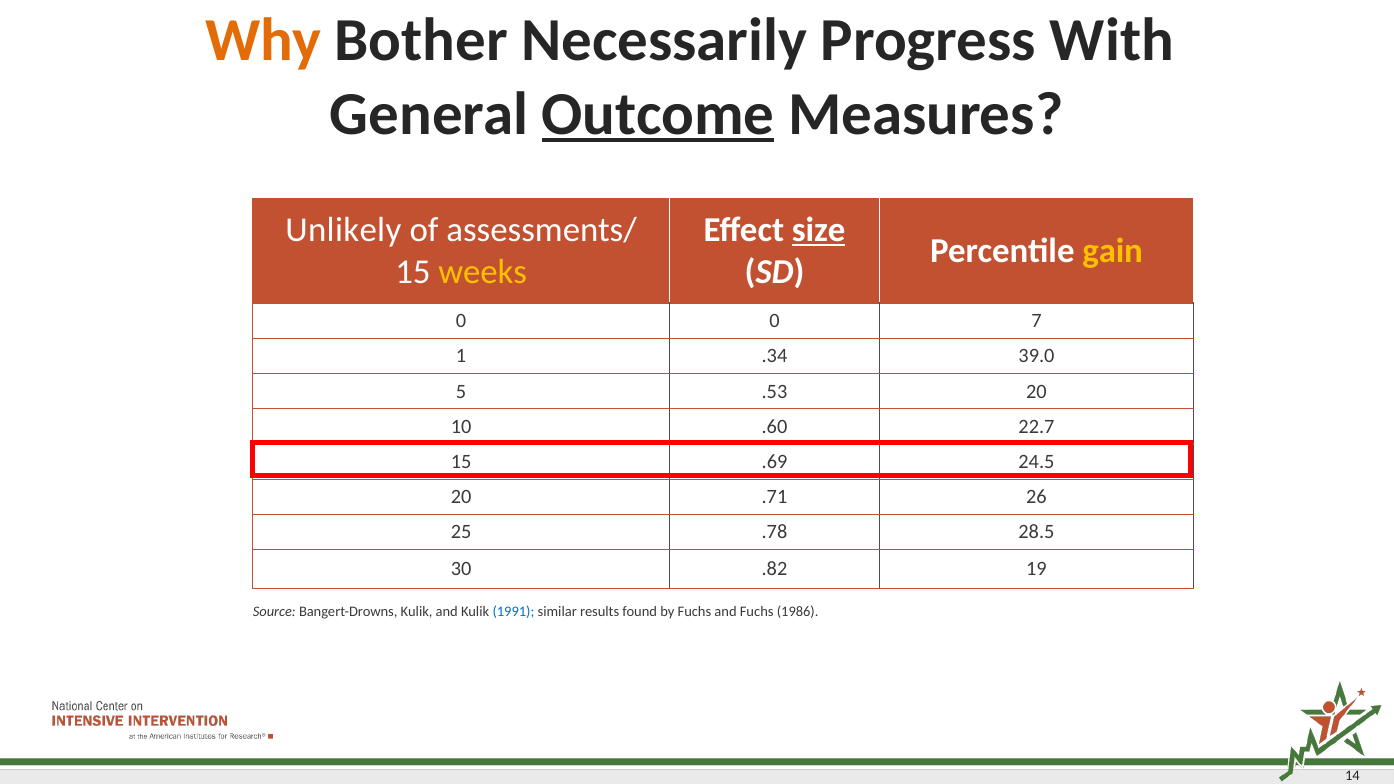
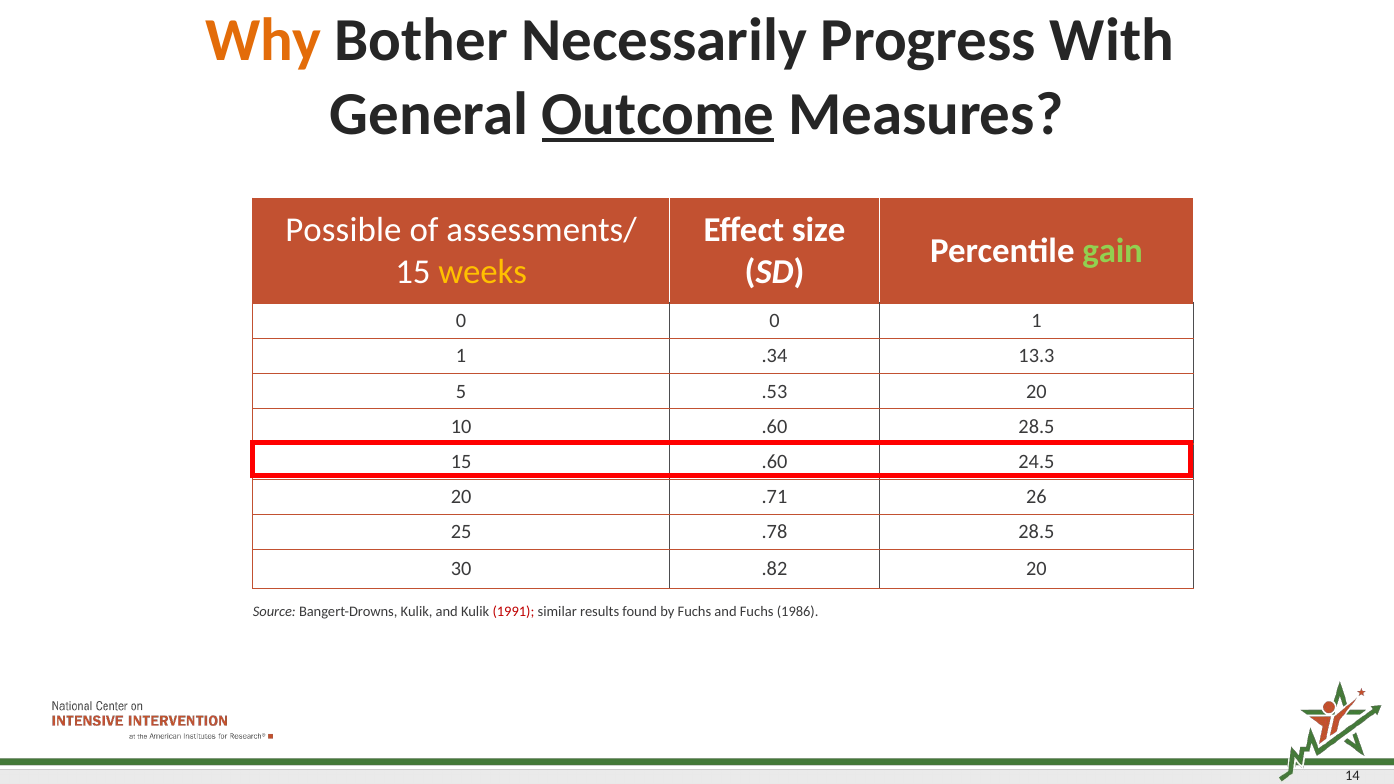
Unlikely: Unlikely -> Possible (343, 230)
size underline: present -> none (819, 230)
gain colour: yellow -> light green (1113, 251)
0 7: 7 -> 1 (1036, 321)
39.0: 39.0 -> 13.3 (1036, 356)
.60 22.7: 22.7 -> 28.5 (1036, 427)
15 .69: .69 -> .60 (775, 462)
.82 19: 19 -> 20 (1036, 569)
1991 colour: blue -> red (513, 612)
